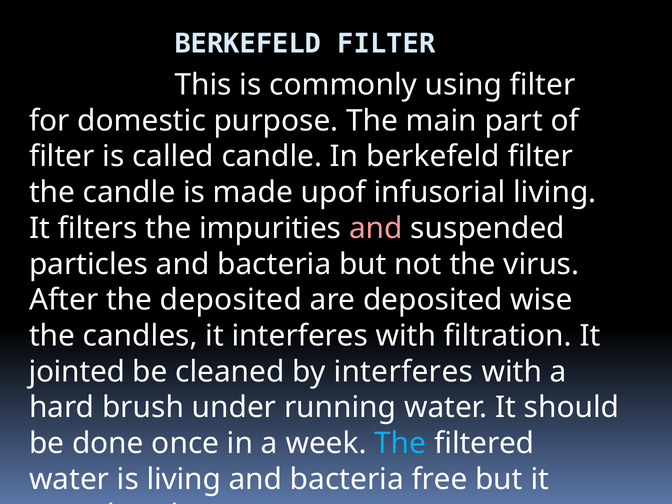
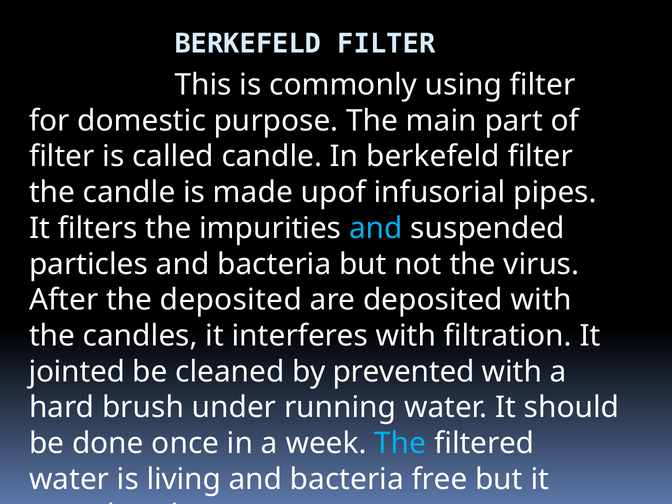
infusorial living: living -> pipes (555, 192)
and colour: pink -> light blue (376, 228)
deposited wise: wise -> with (541, 300)
by interferes: interferes -> prevented (404, 372)
